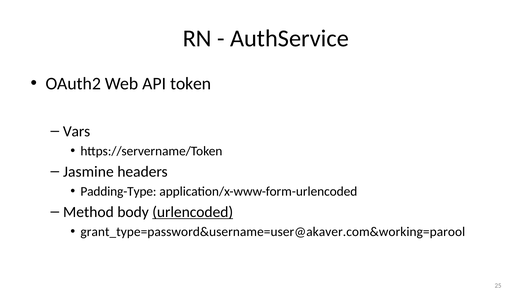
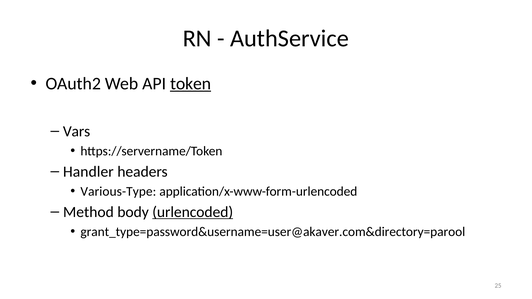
token underline: none -> present (191, 84)
Jasmine: Jasmine -> Handler (88, 172)
Padding-Type: Padding-Type -> Various-Type (118, 192)
grant_type=password&username=user@akaver.com&working=parool: grant_type=password&username=user@akaver.com&working=parool -> grant_type=password&username=user@akaver.com&directory=parool (273, 232)
